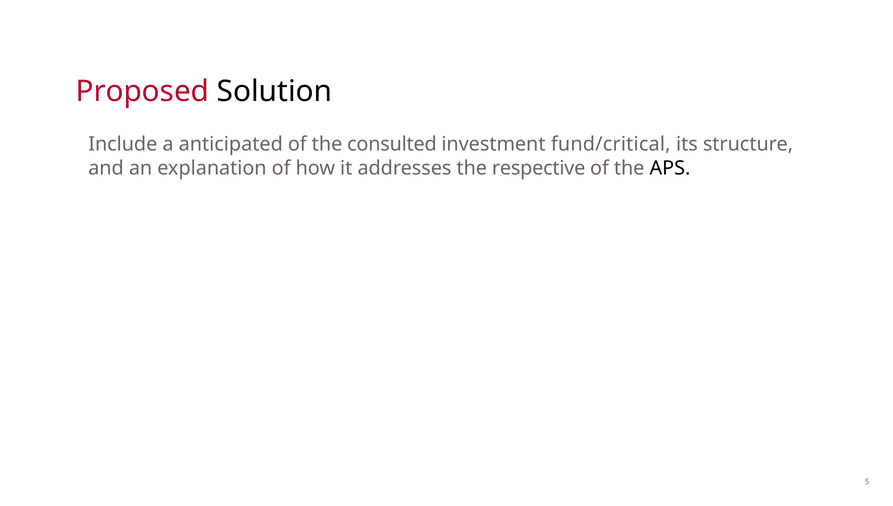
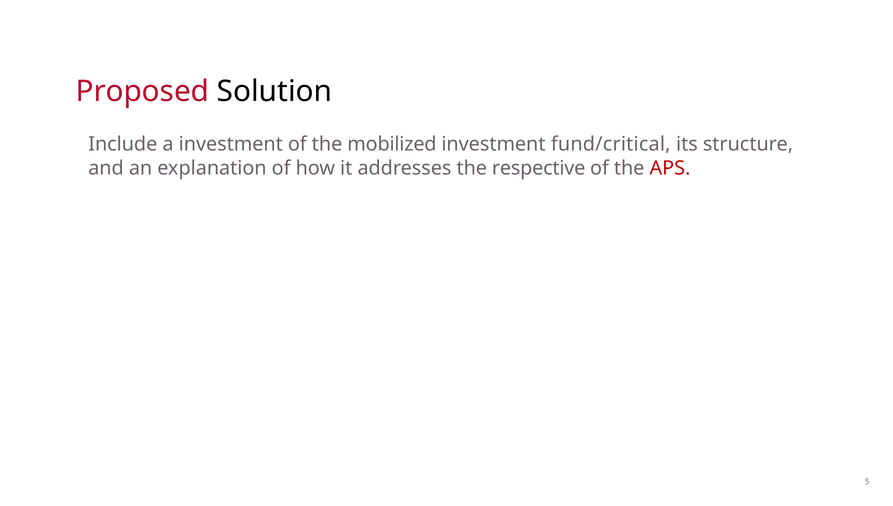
a anticipated: anticipated -> investment (231, 144)
consulted: consulted -> mobilized (392, 144)
APS colour: black -> red (670, 168)
